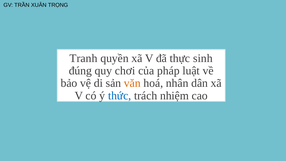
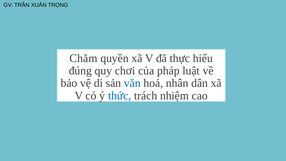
Tranh: Tranh -> Chăm (83, 58)
sinh: sinh -> hiểu (203, 58)
văn colour: orange -> blue (132, 83)
